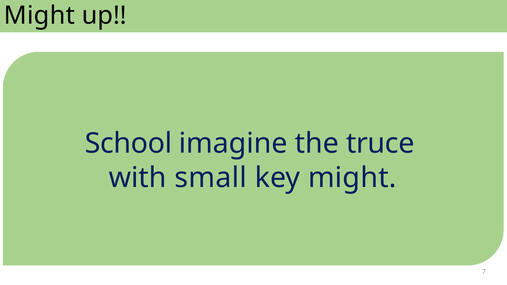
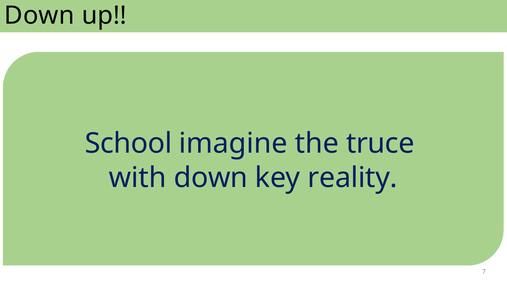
Might: Might -> Down (39, 15)
with small: small -> down (211, 178)
key might: might -> reality (353, 178)
